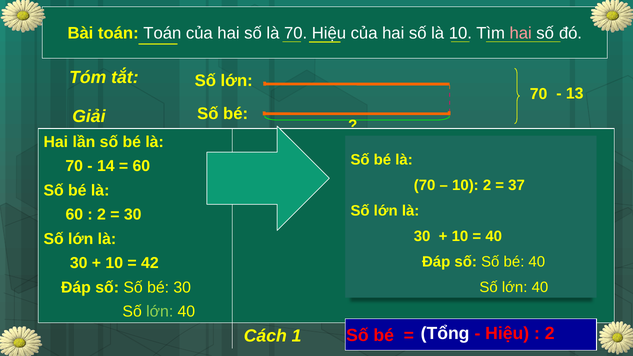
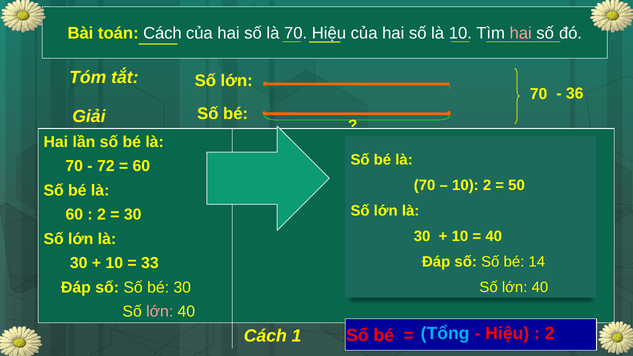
toán Toán: Toán -> Cách (162, 33)
13: 13 -> 36 (575, 93)
14: 14 -> 72 (106, 166)
37: 37 -> 50 (517, 186)
bé 40: 40 -> 14 (537, 262)
42: 42 -> 33 (150, 263)
lớn colour: light green -> pink (160, 312)
Tổng colour: white -> light blue (445, 334)
